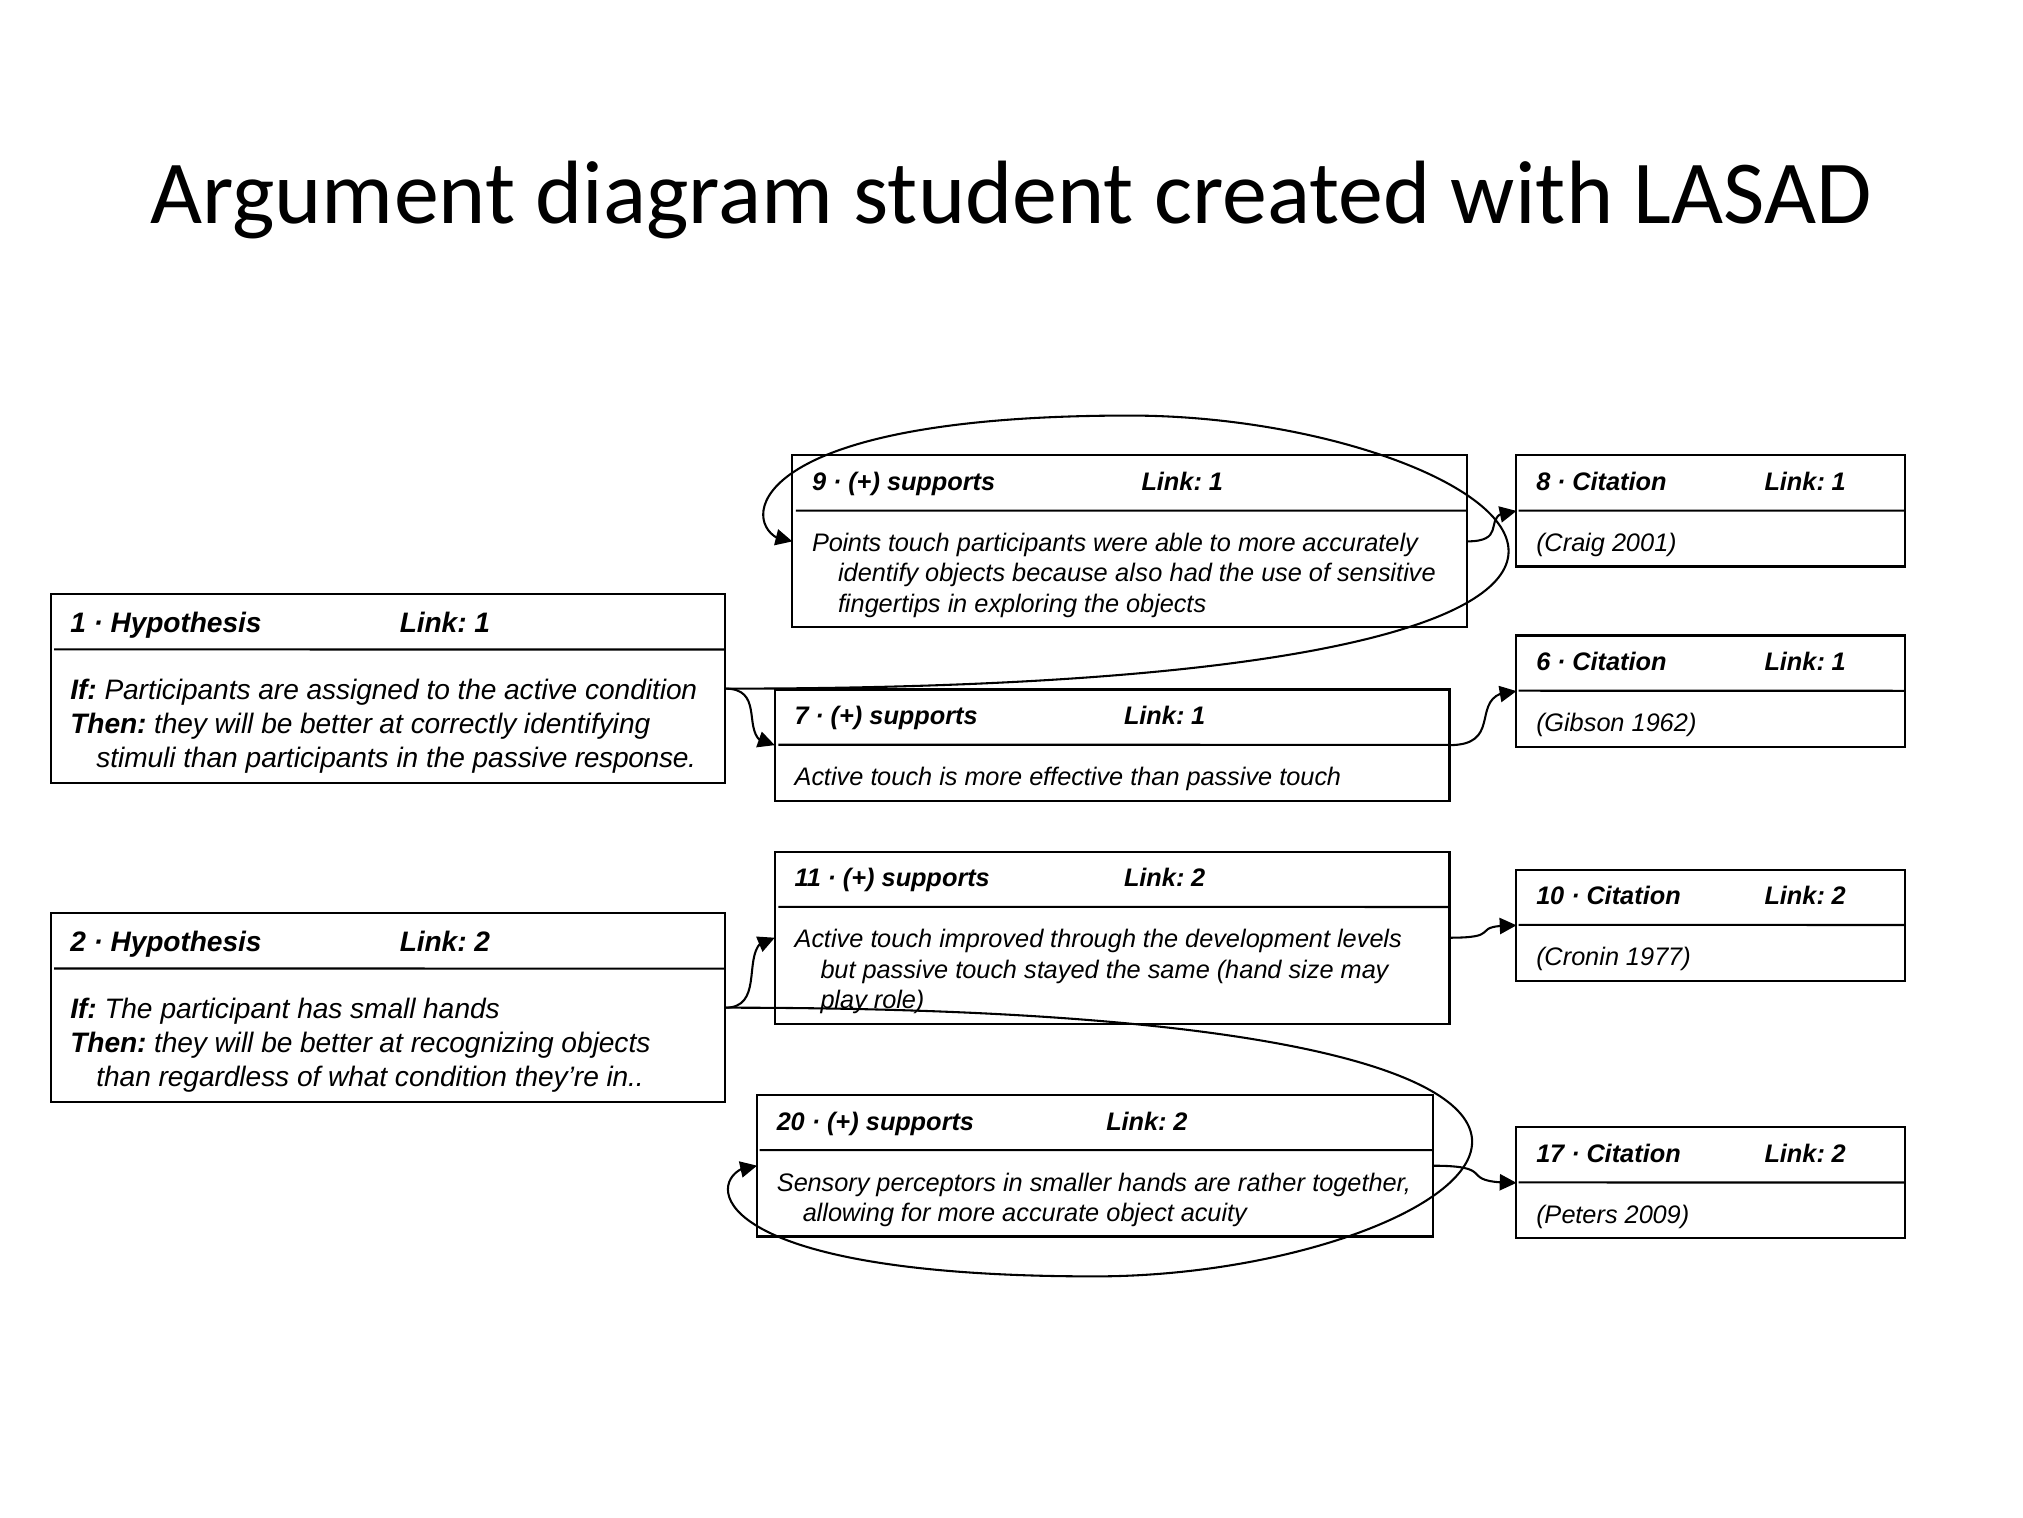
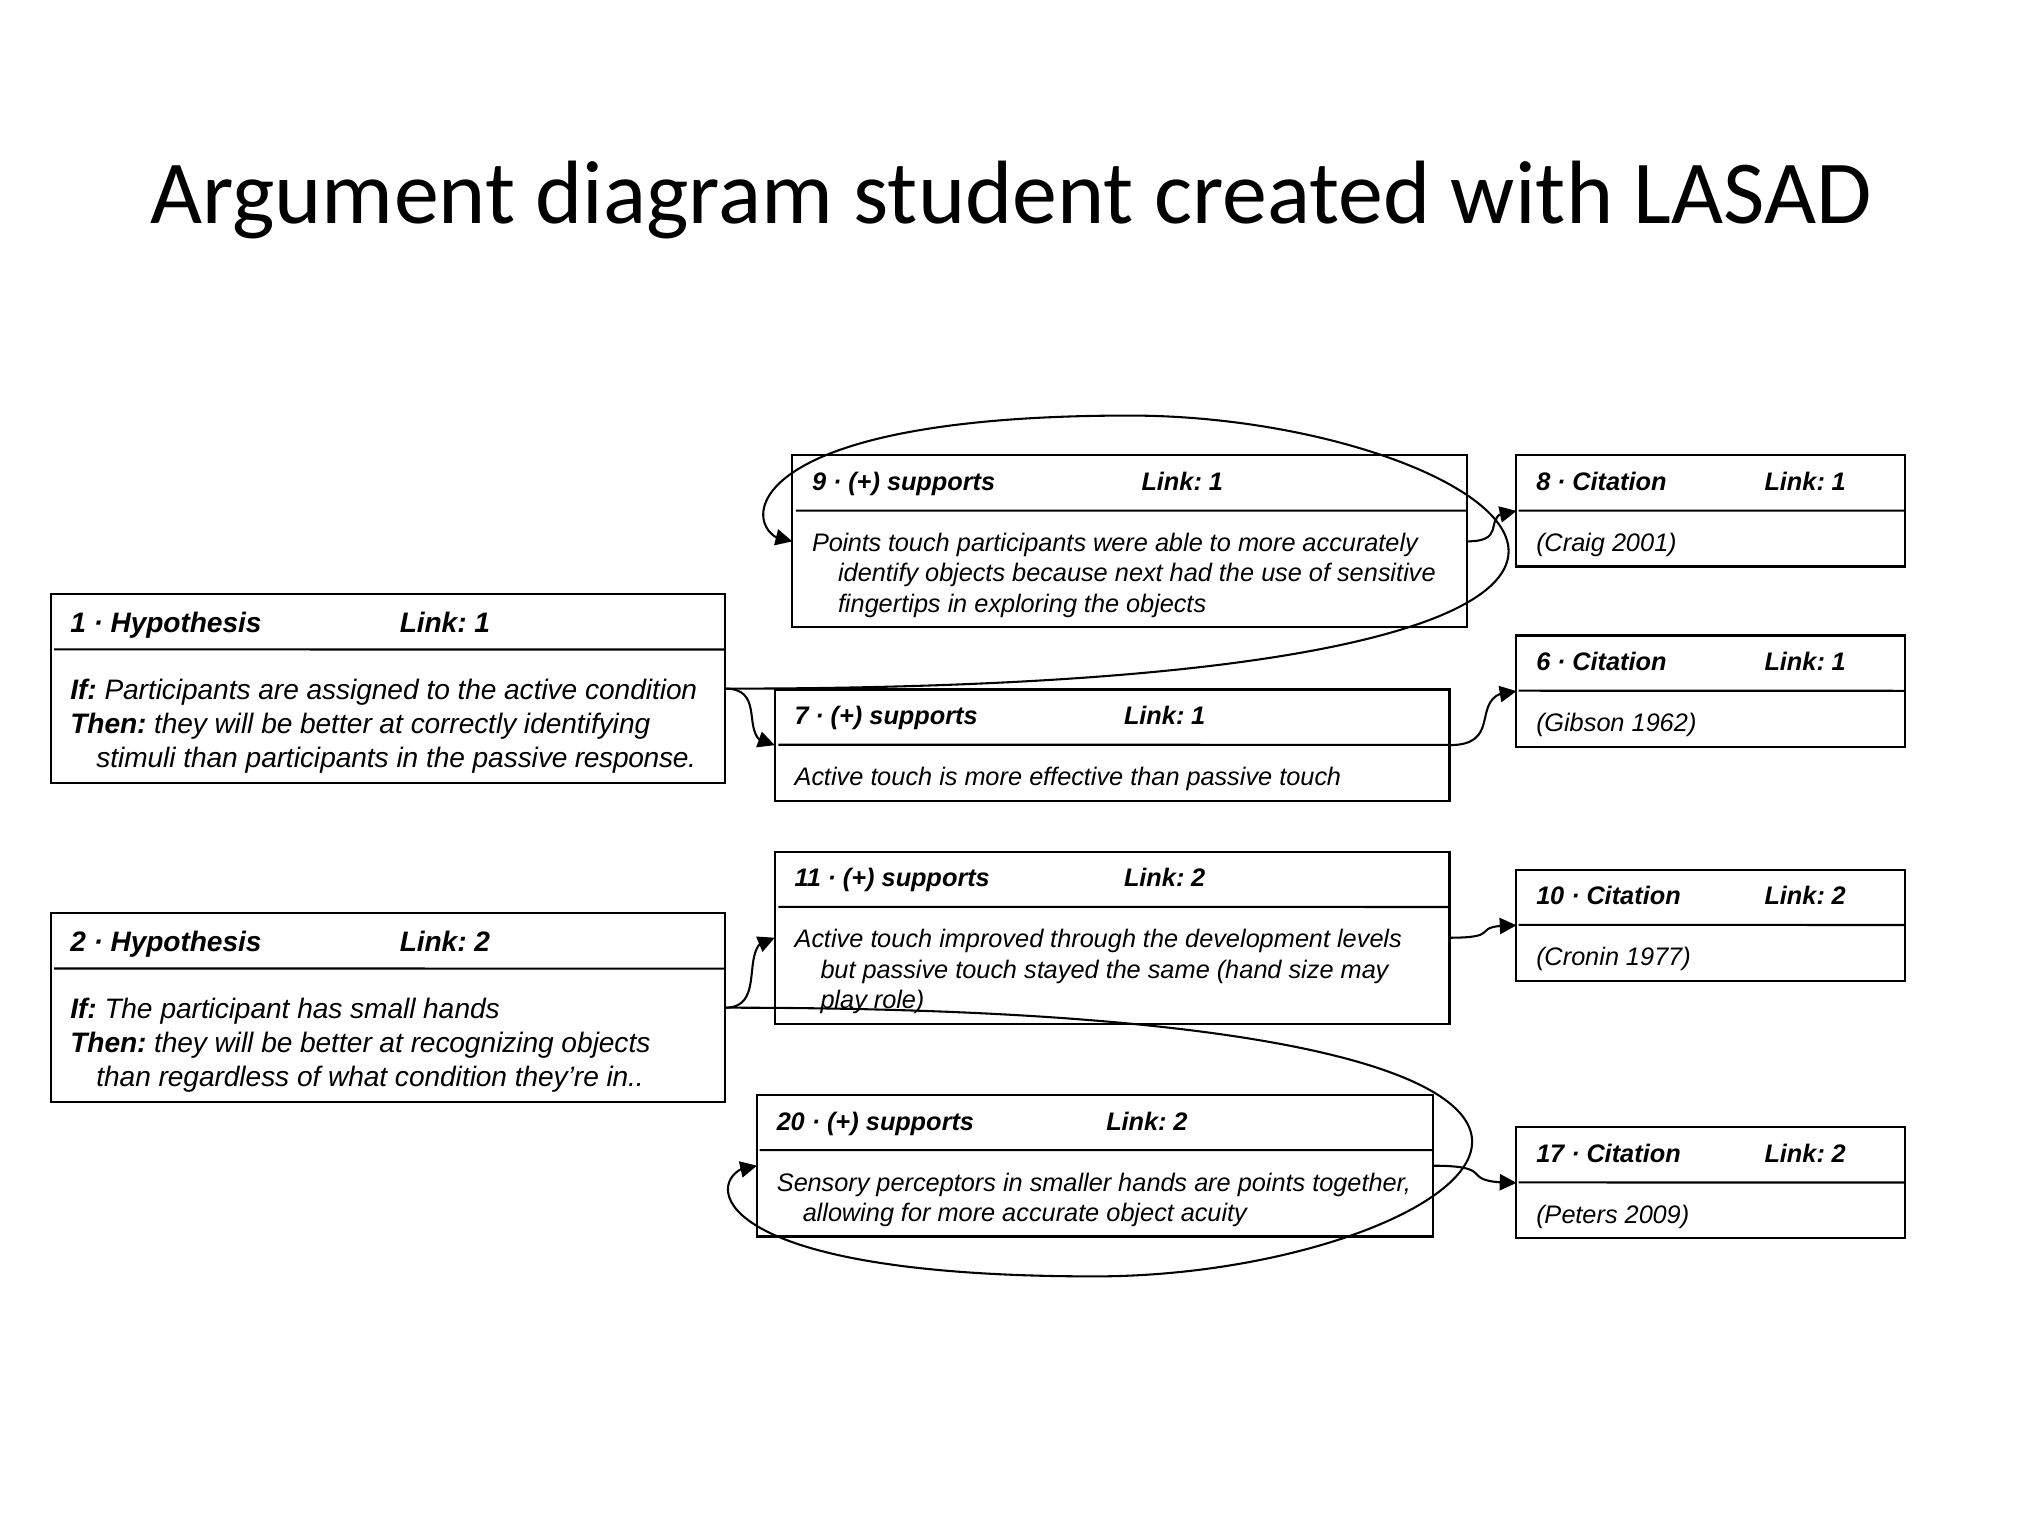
also: also -> next (1139, 573)
are rather: rather -> points (1272, 1182)
